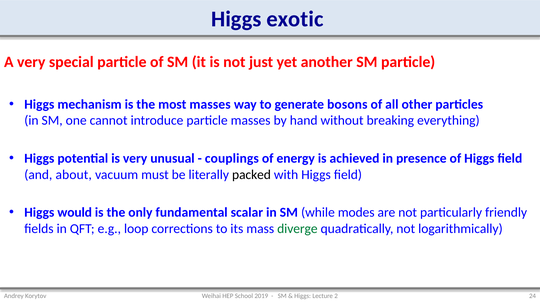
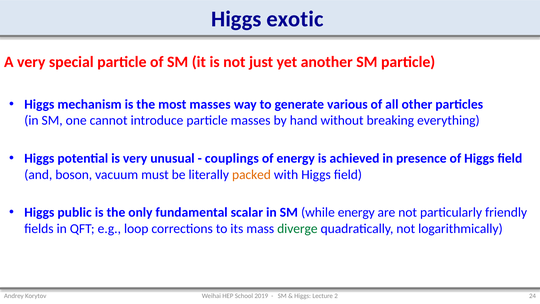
bosons: bosons -> various (347, 104)
about: about -> boson (74, 174)
packed colour: black -> orange (251, 174)
would: would -> public (75, 212)
while modes: modes -> energy (356, 212)
